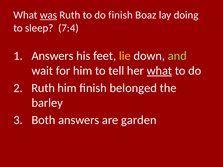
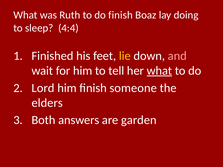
was underline: present -> none (48, 15)
7:4: 7:4 -> 4:4 (68, 28)
Answers: Answers -> Finished (52, 56)
and colour: light green -> pink (177, 56)
Ruth: Ruth -> Lord (43, 88)
belonged: belonged -> someone (133, 88)
barley: barley -> elders (47, 103)
